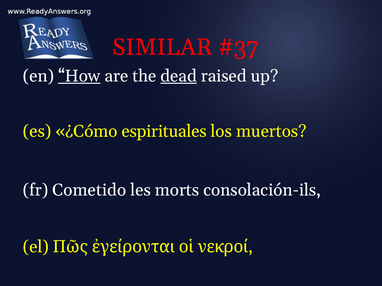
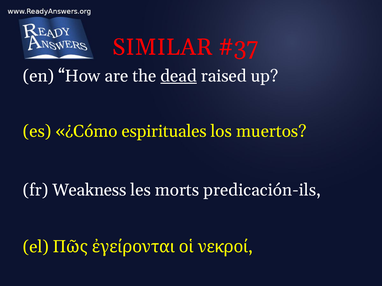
How underline: present -> none (79, 76)
Cometido: Cometido -> Weakness (89, 190)
consolación-ils: consolación-ils -> predicación-ils (262, 190)
